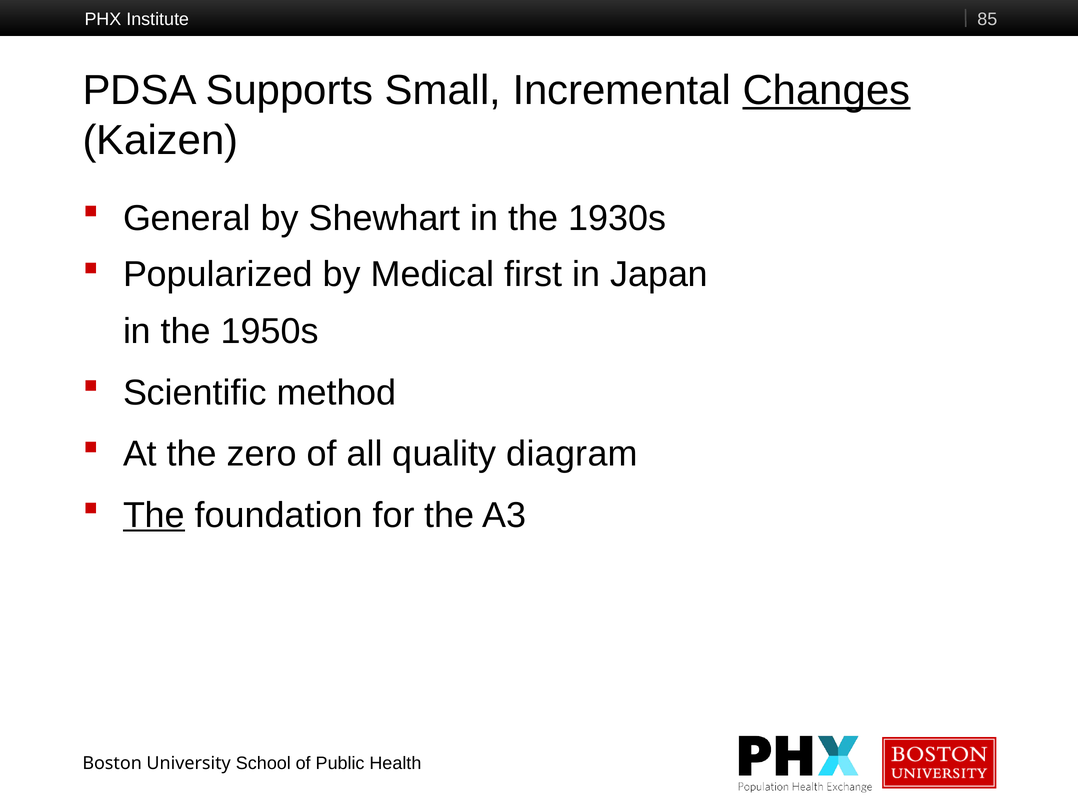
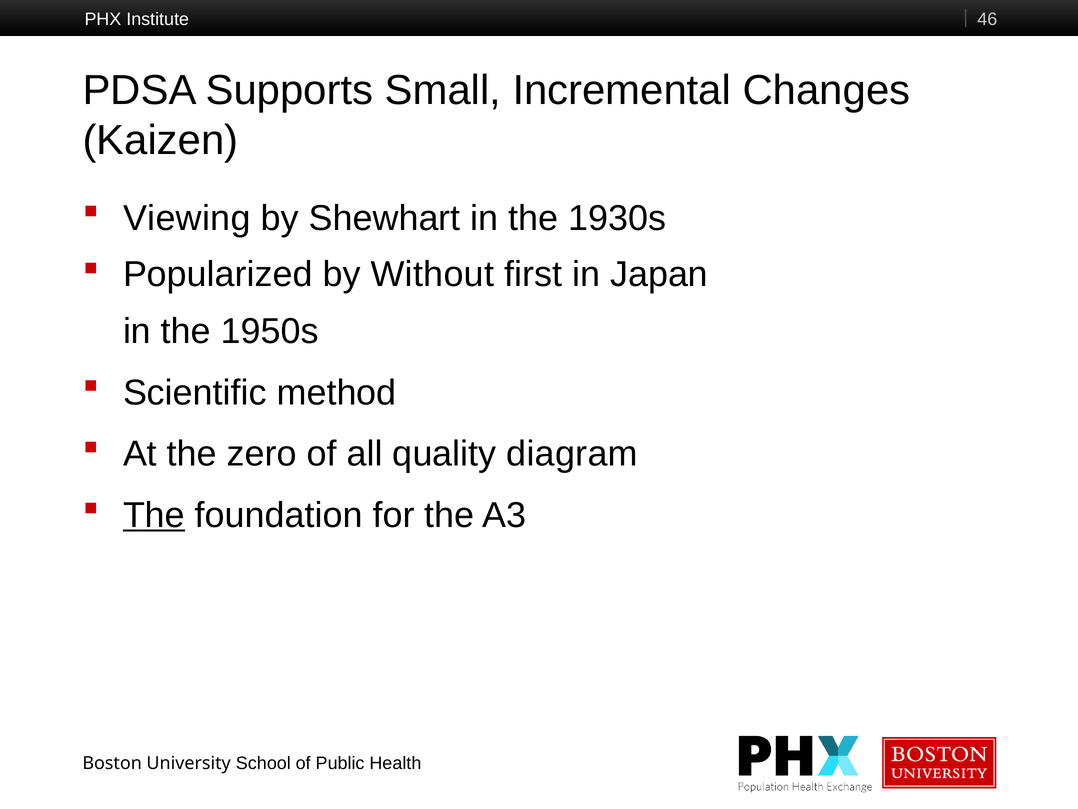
85: 85 -> 46 (987, 19)
Changes underline: present -> none (826, 90)
General: General -> Viewing (187, 218)
Medical: Medical -> Without (432, 274)
